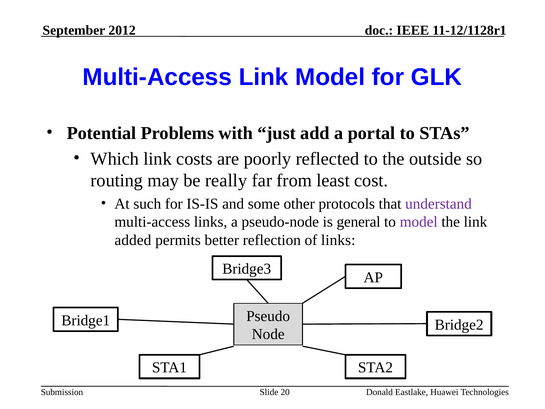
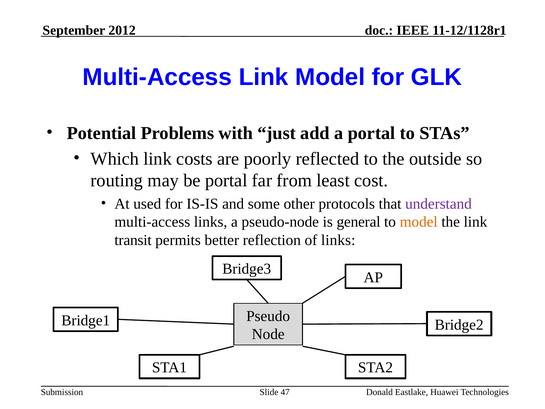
be really: really -> portal (226, 180)
such: such -> used (147, 204)
model colour: purple -> orange (419, 222)
added: added -> transit (133, 240)
20: 20 -> 47 (285, 392)
